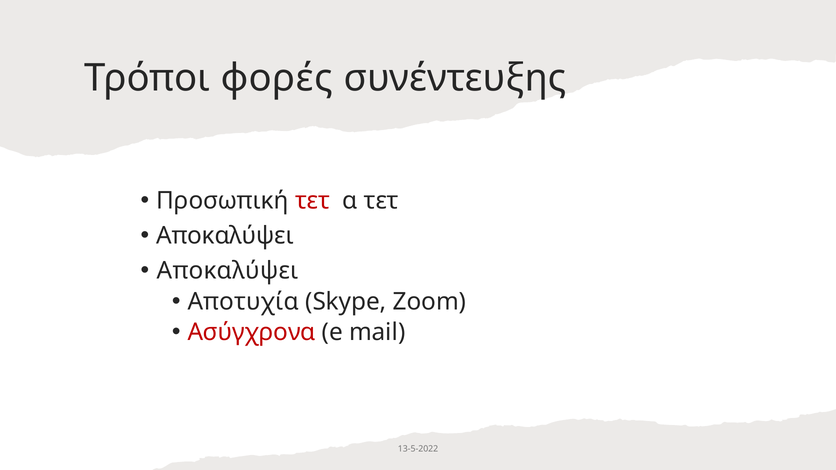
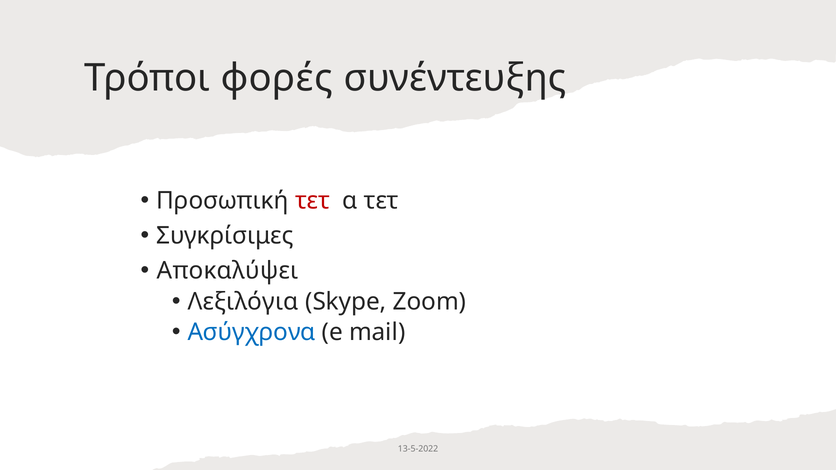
Αποκαλύψει: Αποκαλύψει -> Συγκρίσιμες (225, 236)
Αποτυχία: Αποτυχία -> Λεξιλόγια (243, 302)
Ασύγχρονα colour: red -> blue (252, 332)
